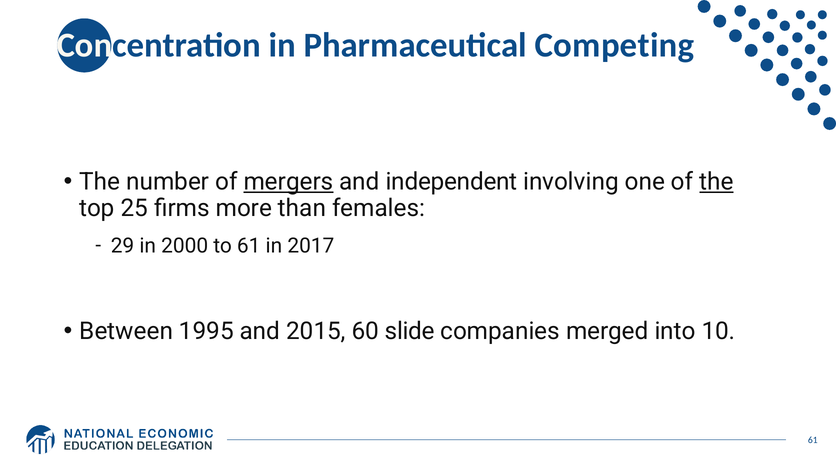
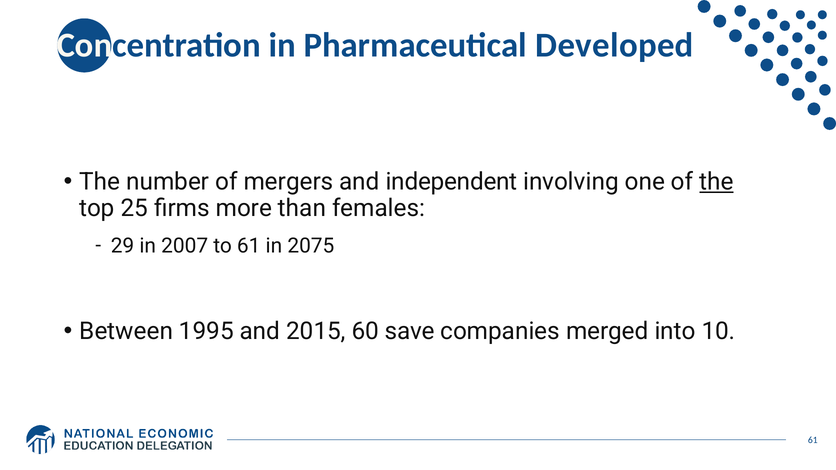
Competing: Competing -> Developed (614, 45)
mergers underline: present -> none (288, 182)
2000: 2000 -> 2007 (185, 246)
2017: 2017 -> 2075 (311, 246)
slide: slide -> save (410, 331)
